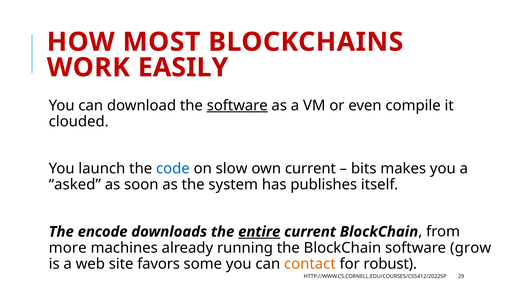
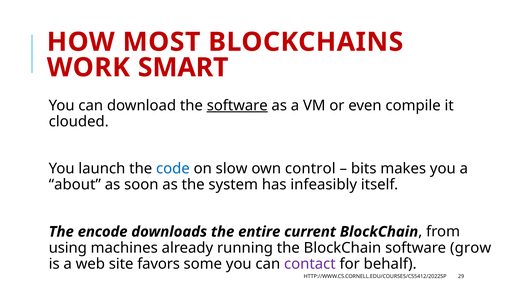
EASILY: EASILY -> SMART (183, 68)
own current: current -> control (310, 169)
asked: asked -> about (75, 185)
publishes: publishes -> infeasibly (324, 185)
entire underline: present -> none (259, 232)
more: more -> using (68, 248)
contact colour: orange -> purple (310, 264)
robust: robust -> behalf (390, 264)
